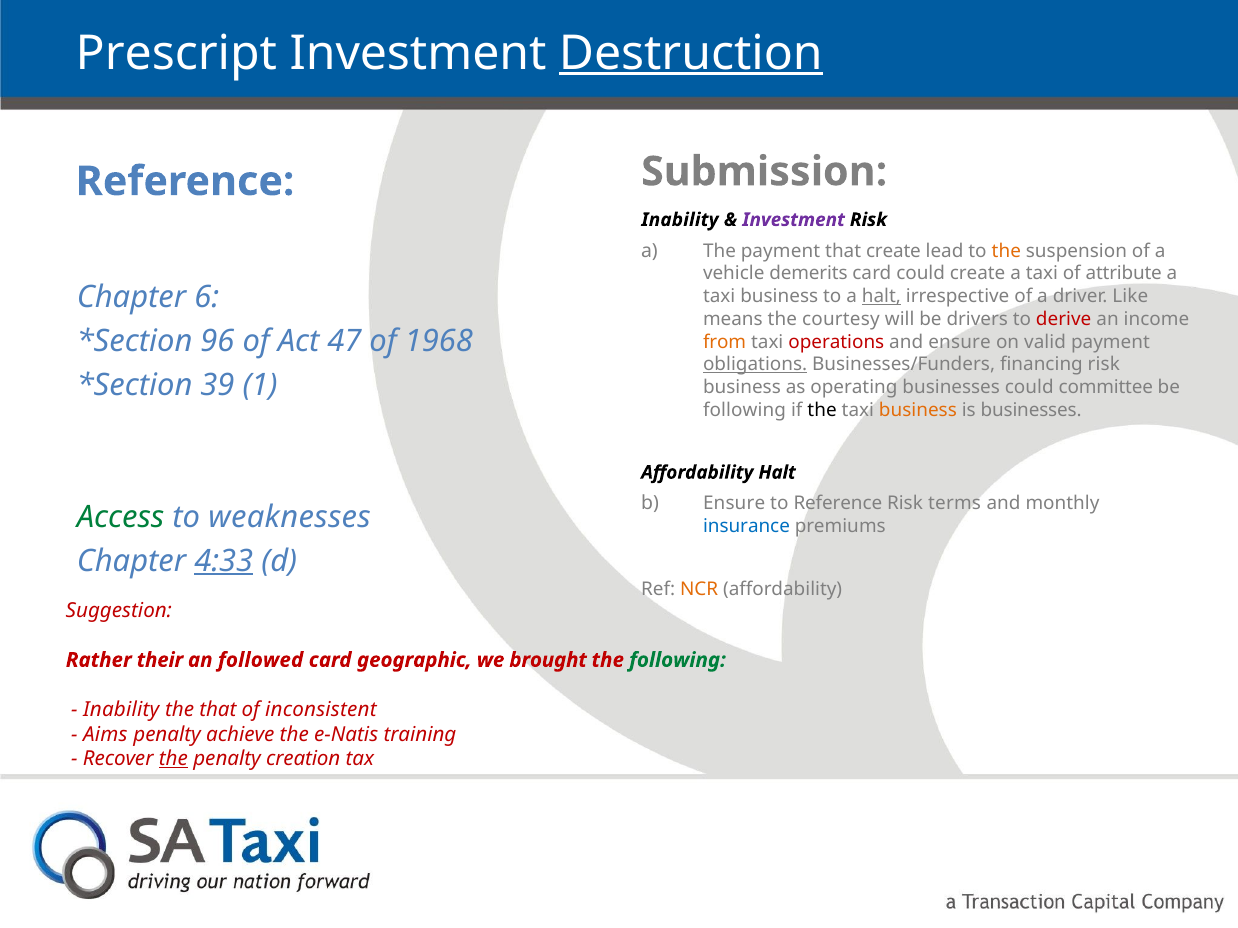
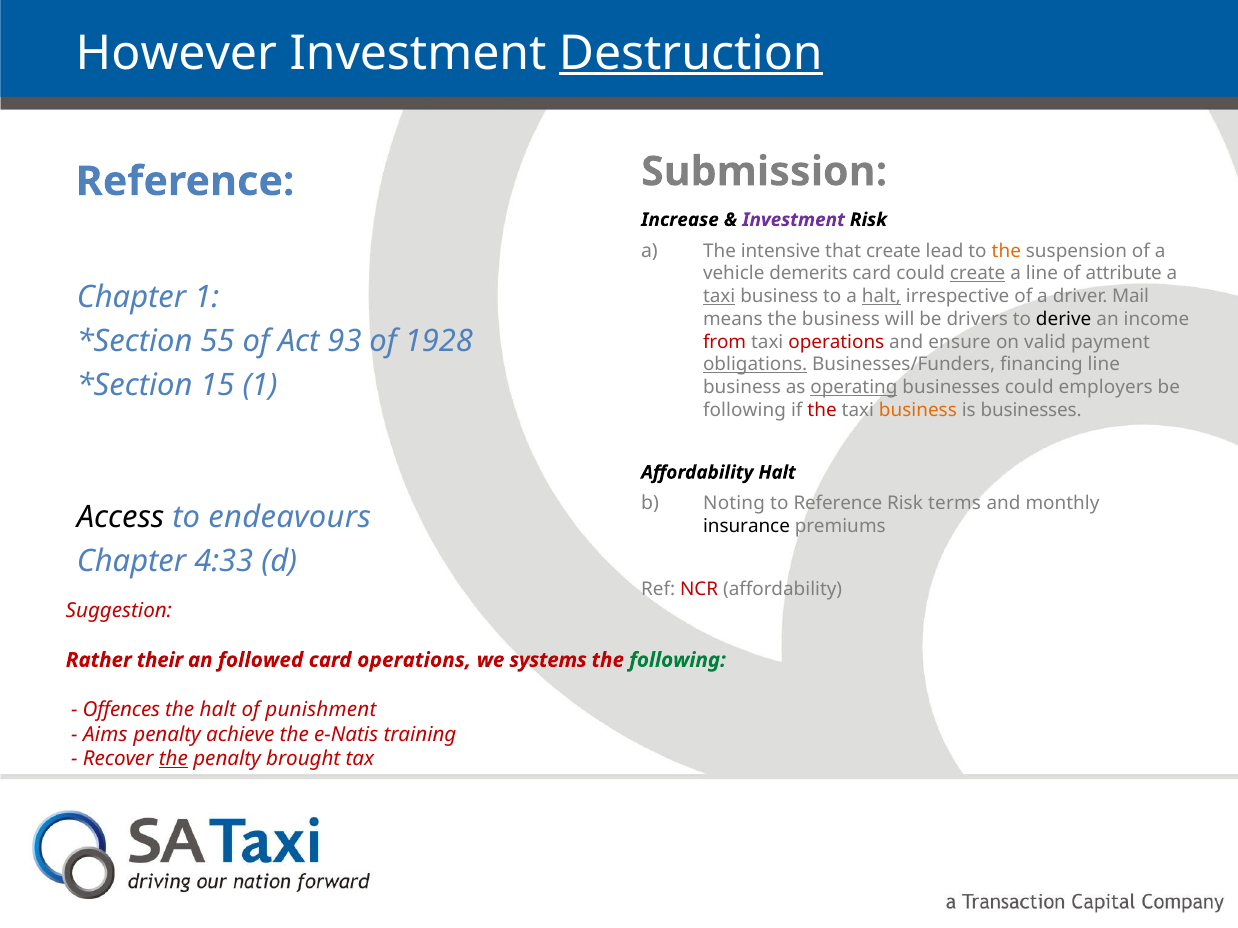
Prescript: Prescript -> However (176, 53)
Inability: Inability -> Increase (680, 220)
The payment: payment -> intensive (781, 251)
create underline: none -> present (978, 274)
taxi: taxi -> line (1042, 274)
Chapter 6: 6 -> 1 (207, 297)
taxi underline: none -> present (719, 297)
Like: Like -> Mail (1131, 297)
the courtesy: courtesy -> business (841, 319)
derive colour: red -> black (1064, 319)
96: 96 -> 55 (218, 341)
47: 47 -> 93 (345, 341)
1968: 1968 -> 1928 (439, 341)
from colour: orange -> red (725, 342)
financing risk: risk -> line (1104, 365)
39: 39 -> 15 (218, 385)
operating underline: none -> present (854, 387)
committee: committee -> employers (1106, 387)
the colour: black -> red (822, 410)
Ensure: Ensure -> Noting (734, 504)
Access colour: green -> black (121, 517)
weaknesses: weaknesses -> endeavours (290, 517)
insurance colour: blue -> black (746, 527)
4:33 underline: present -> none (224, 561)
NCR colour: orange -> red (699, 589)
card geographic: geographic -> operations (414, 660)
brought: brought -> systems (548, 660)
Inability: Inability -> Offences (121, 710)
the that: that -> halt (218, 710)
inconsistent: inconsistent -> punishment (321, 710)
creation: creation -> brought (303, 759)
